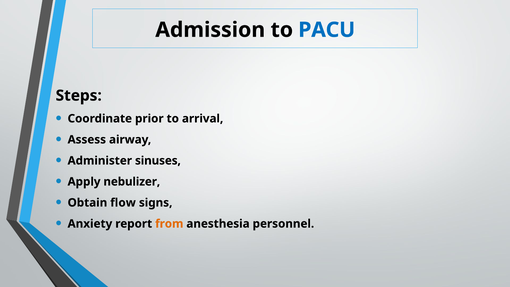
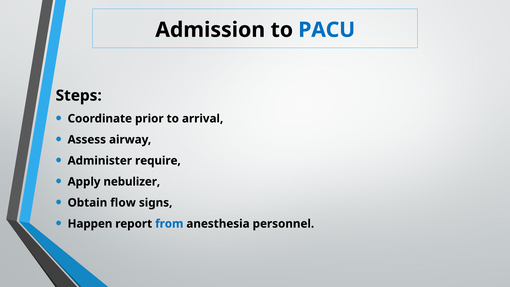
sinuses: sinuses -> require (158, 161)
Anxiety: Anxiety -> Happen (90, 224)
from colour: orange -> blue (169, 224)
